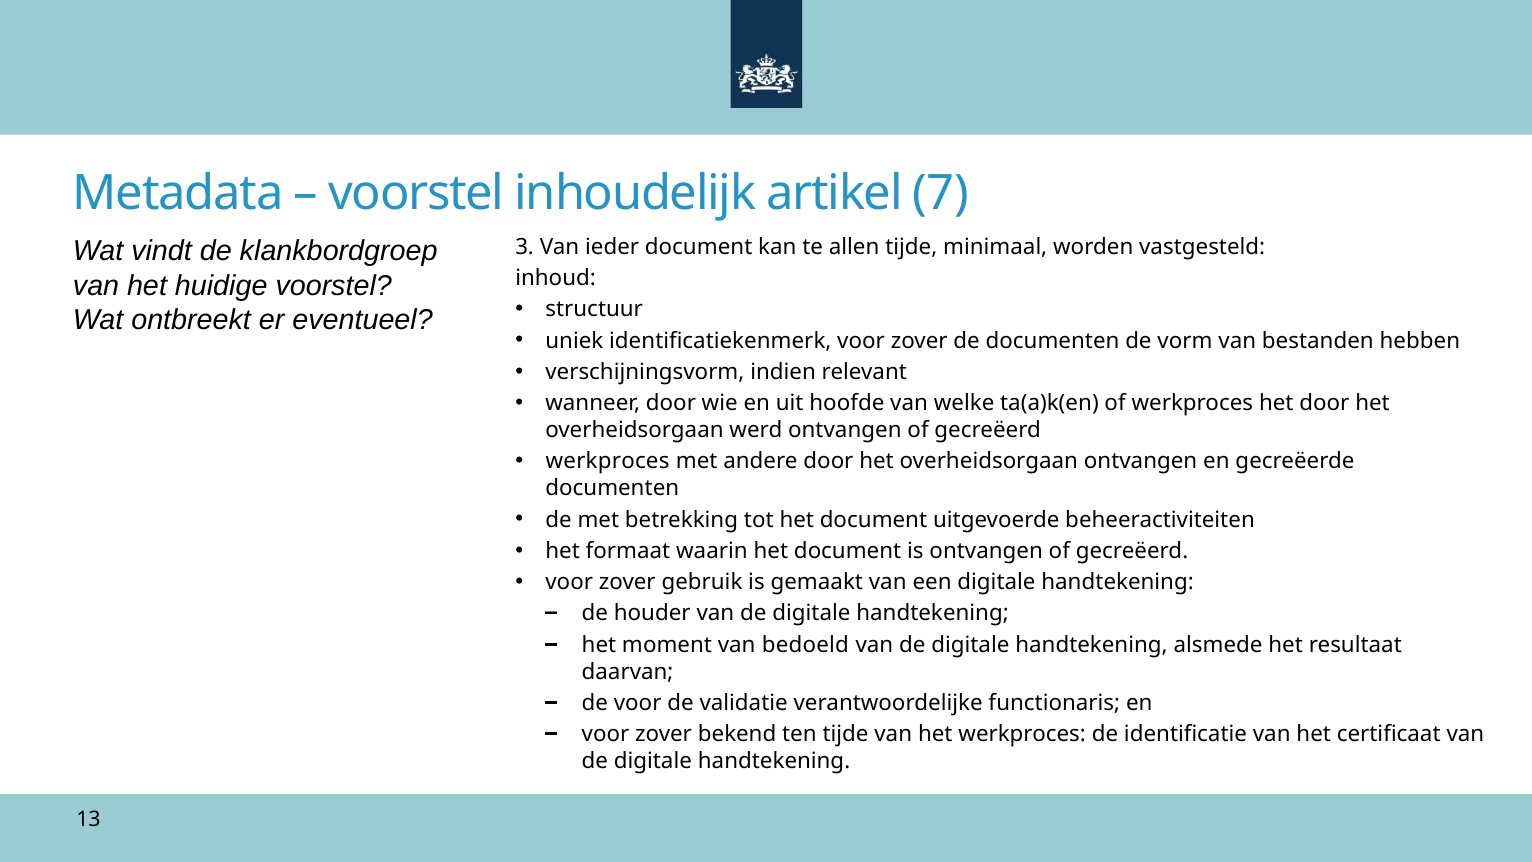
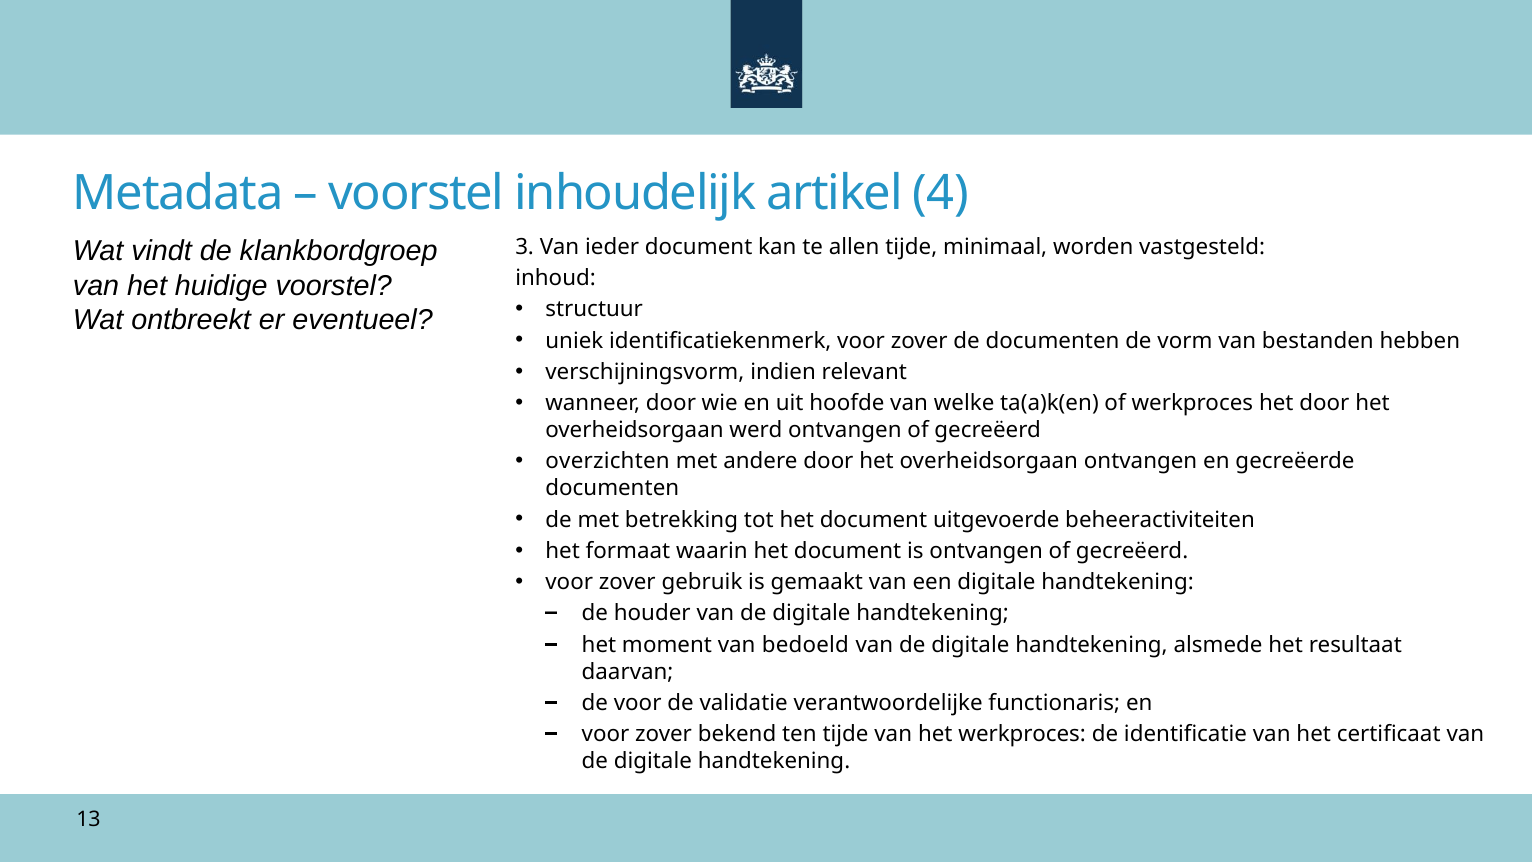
7: 7 -> 4 (941, 194)
werkproces: werkproces -> overzichten (608, 461)
